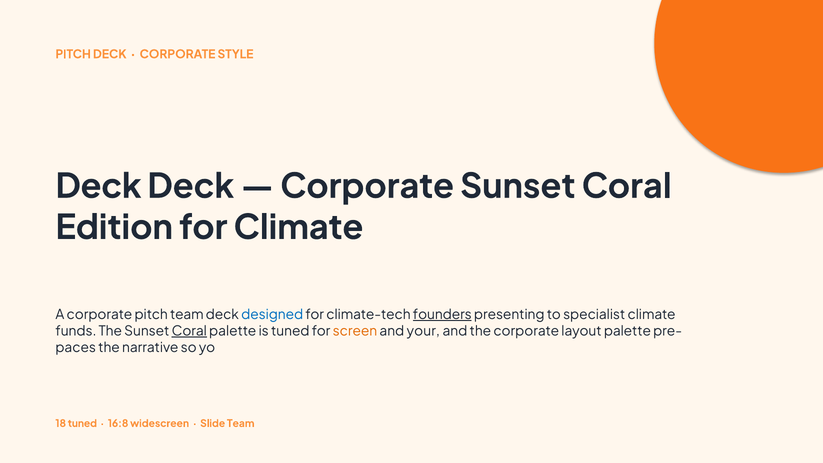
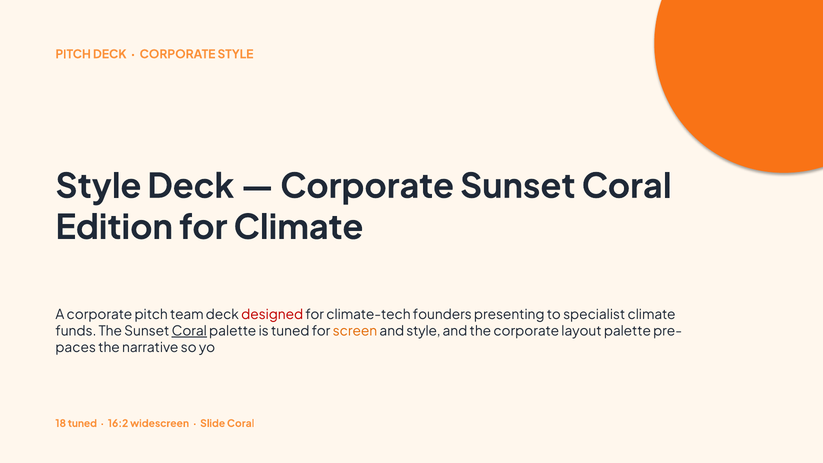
Deck: Deck -> Style (98, 186)
designed colour: blue -> red (272, 315)
founders underline: present -> none (442, 315)
and your: your -> style (423, 331)
16:8: 16:8 -> 16:2 (118, 423)
Slide Team: Team -> Coral (241, 423)
